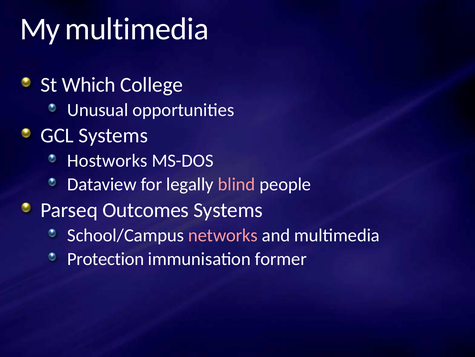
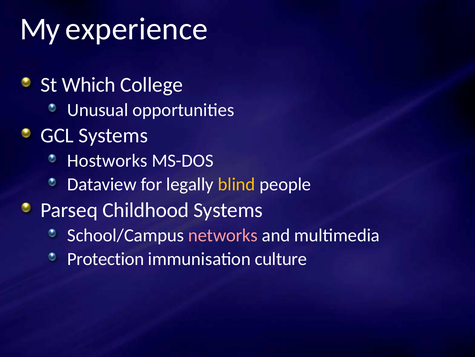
My multimedia: multimedia -> experience (137, 29)
blind colour: pink -> yellow (237, 184)
Outcomes: Outcomes -> Childhood (146, 210)
former: former -> culture (281, 258)
